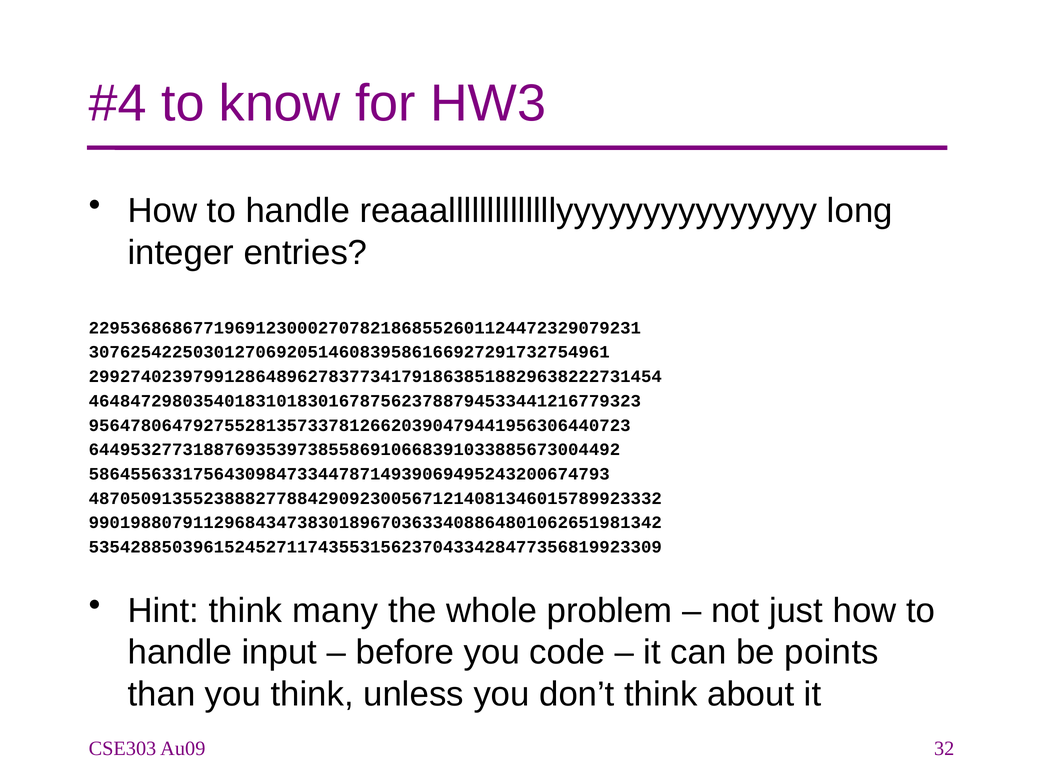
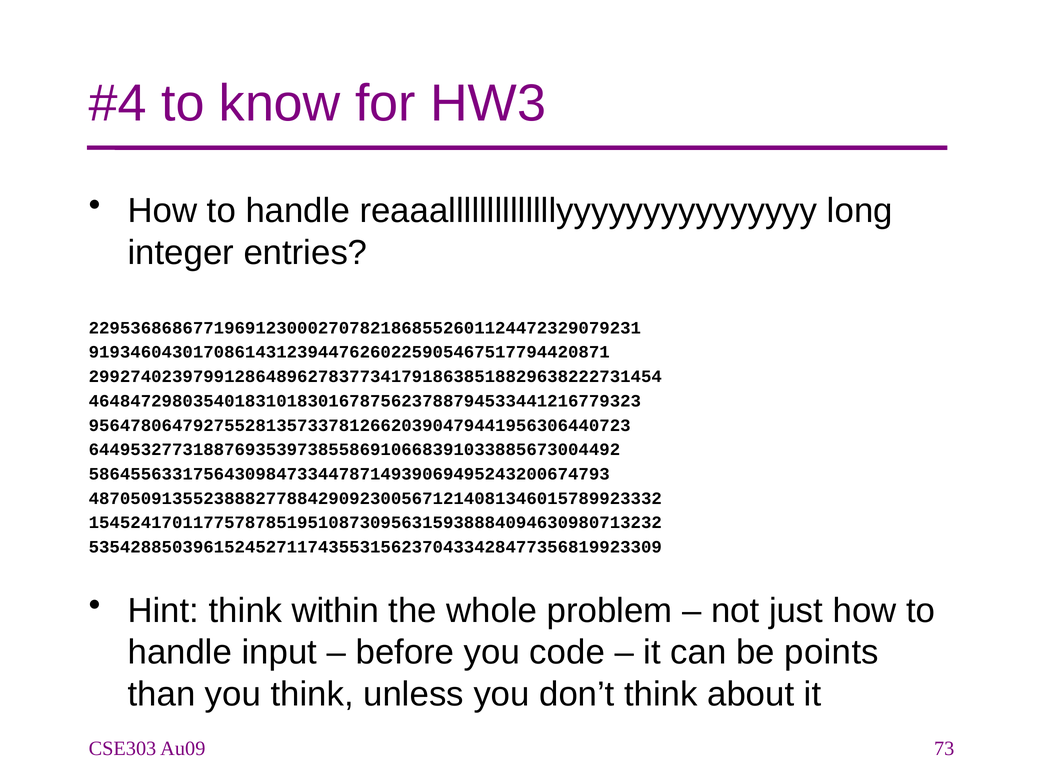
30762542250301270692051460839586166927291732754961: 30762542250301270692051460839586166927291732754961 -> 91934604301708614312394476260225905467517794420871 (349, 352)
9901988079112968434738301896703633408864801062651981342: 9901988079112968434738301896703633408864801062651981342 -> 1545241701177578785195108730956315938884094630980713232 (375, 523)
many: many -> within (335, 611)
32: 32 -> 73 (944, 749)
